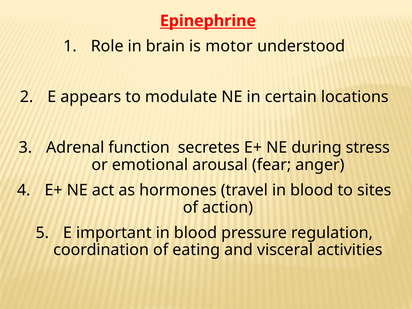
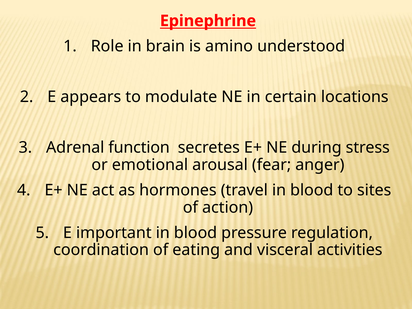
motor: motor -> amino (229, 46)
